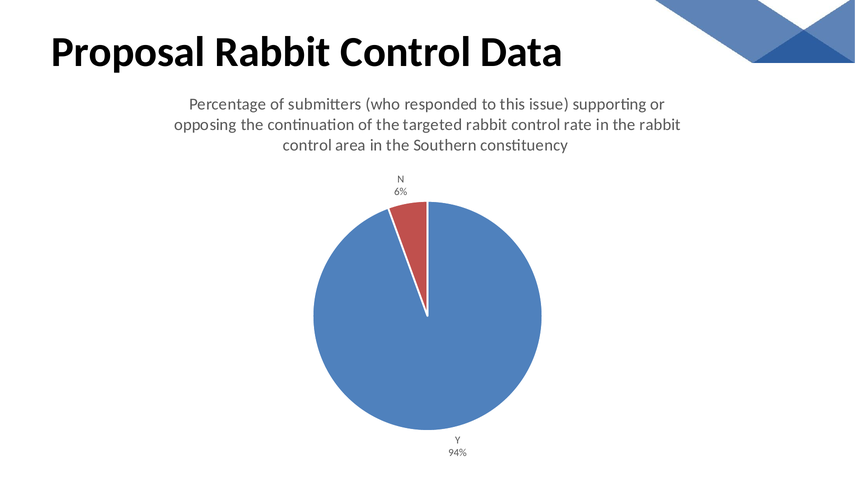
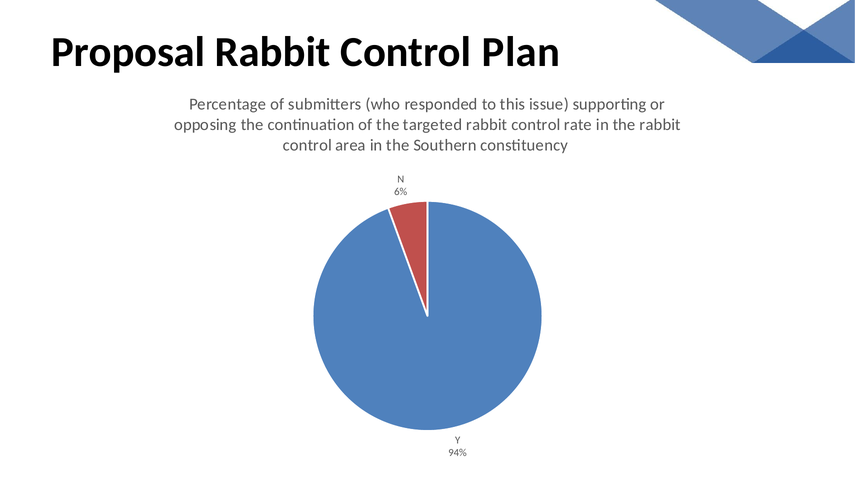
Data: Data -> Plan (521, 52)
